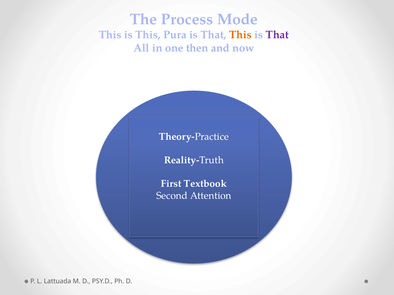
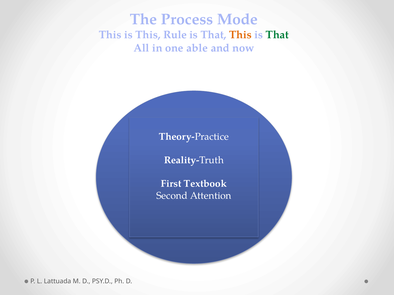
Pura: Pura -> Rule (175, 35)
That colour: purple -> green (277, 35)
then: then -> able (197, 48)
